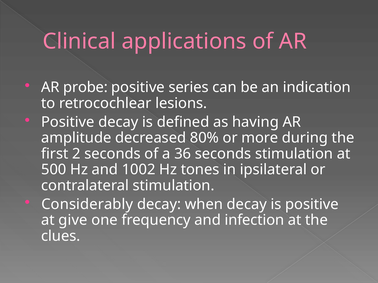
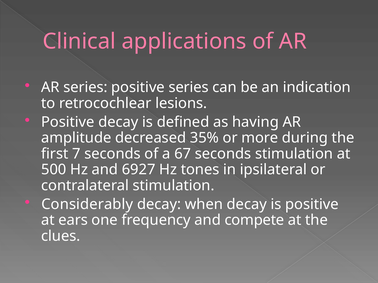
AR probe: probe -> series (85, 88)
80%: 80% -> 35% (204, 138)
2: 2 -> 7 (76, 154)
36: 36 -> 67 (183, 154)
1002: 1002 -> 6927 (139, 170)
give: give -> ears (73, 220)
infection: infection -> compete (254, 220)
